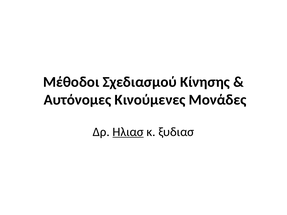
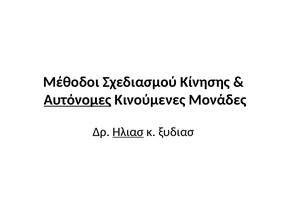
Αυτόνομες underline: none -> present (77, 100)
